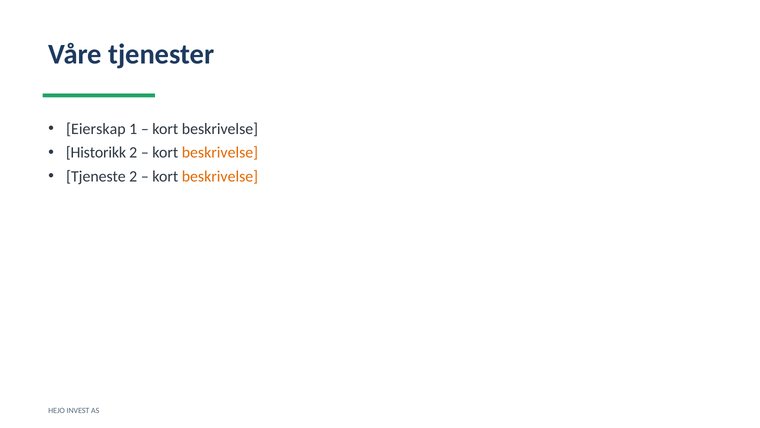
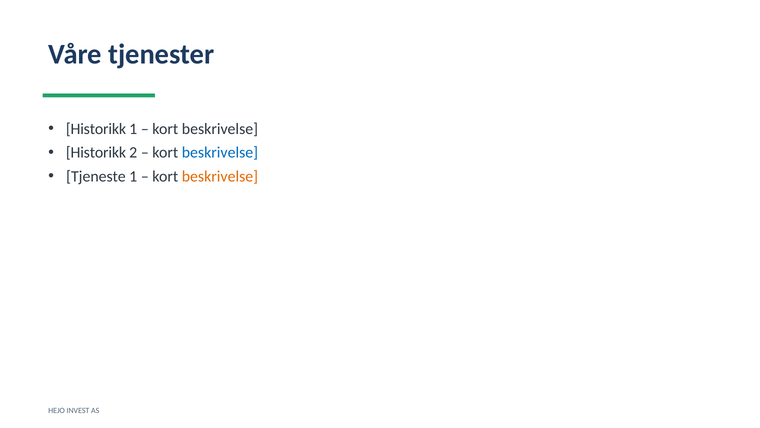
Eierskap: Eierskap -> Historikk (96, 129)
beskrivelse colour: orange -> blue (220, 152)
Tjeneste 2: 2 -> 1 (133, 176)
